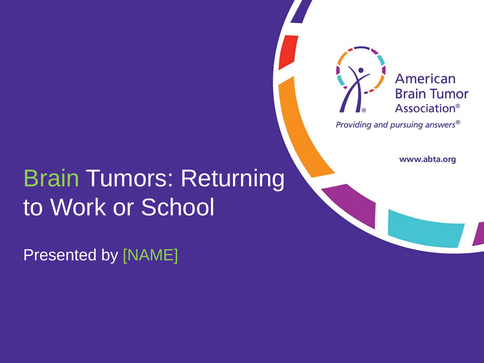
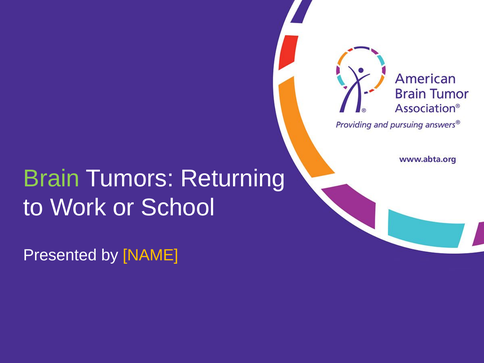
NAME colour: light green -> yellow (151, 255)
